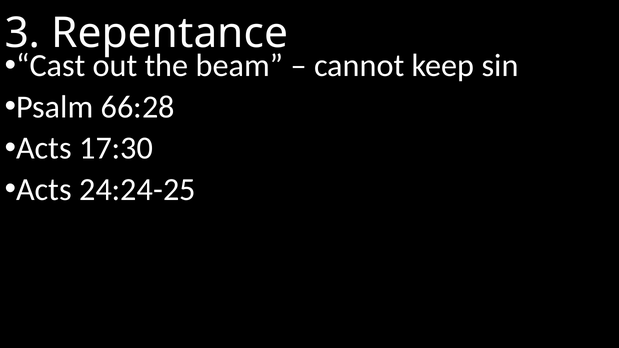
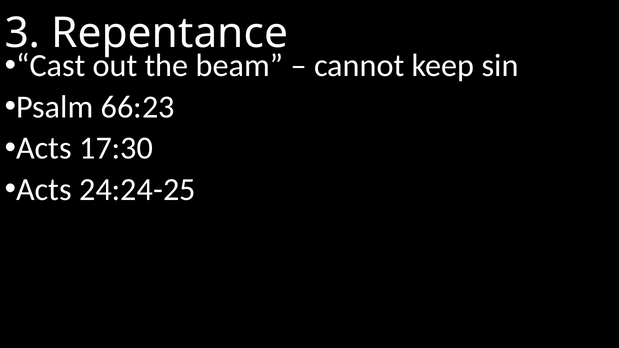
66:28: 66:28 -> 66:23 (138, 107)
